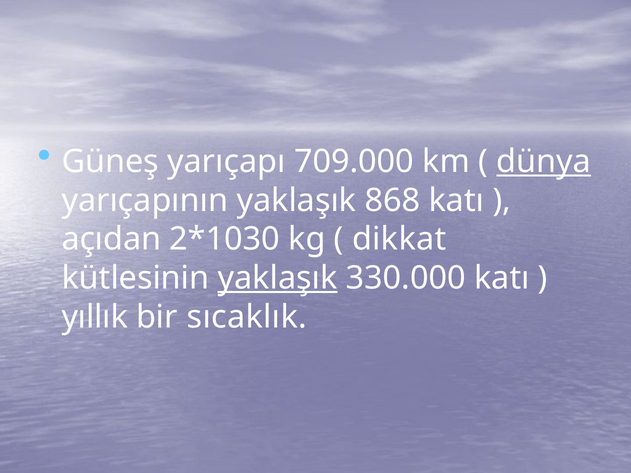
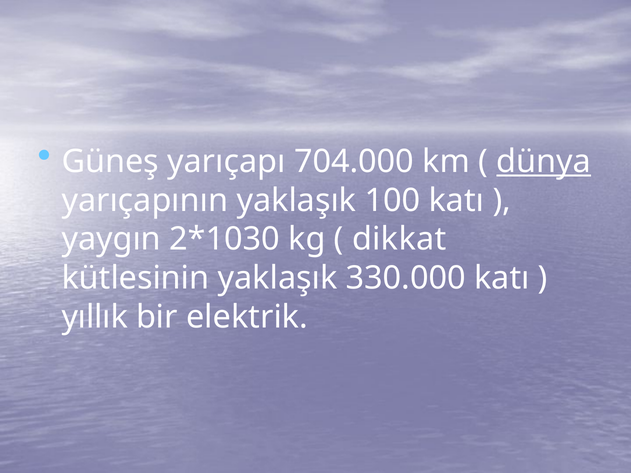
709.000: 709.000 -> 704.000 (354, 162)
868: 868 -> 100 (392, 200)
açıdan: açıdan -> yaygın (111, 239)
yaklaşık underline: present -> none (278, 278)
sıcaklık: sıcaklık -> elektrik (247, 317)
